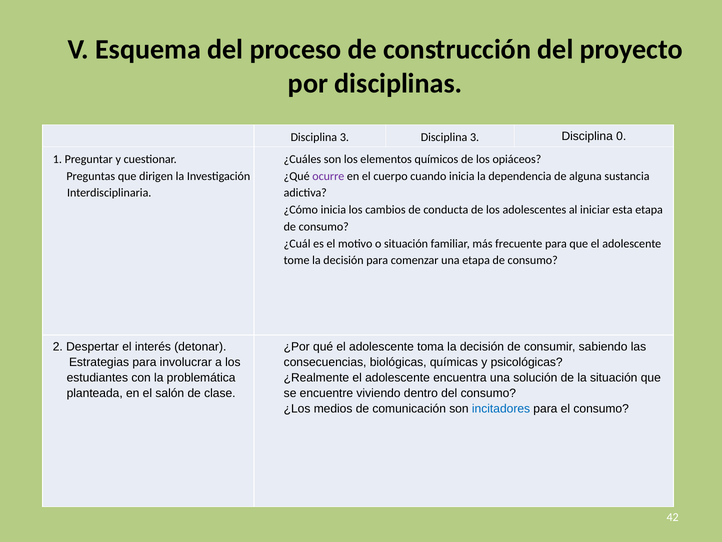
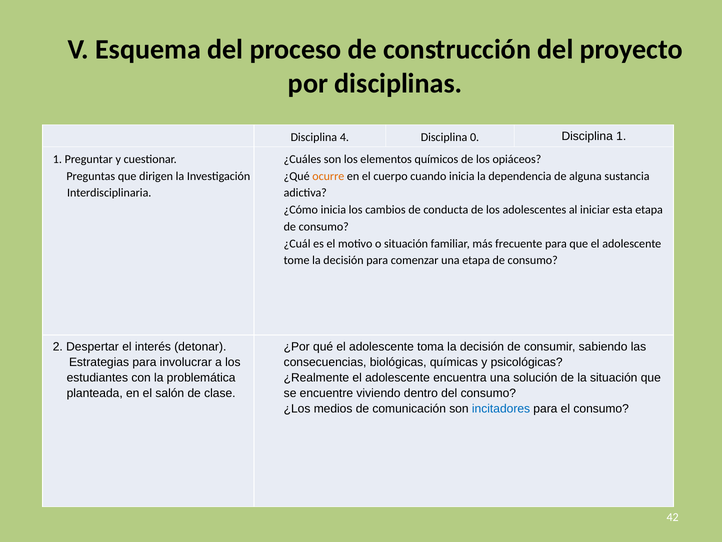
3: 3 -> 4 (344, 137)
3: 3 -> 0 (475, 137)
Disciplina 0: 0 -> 1 (621, 136)
ocurre colour: purple -> orange (328, 176)
